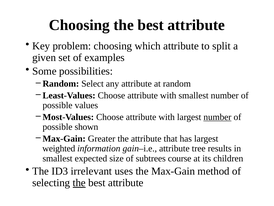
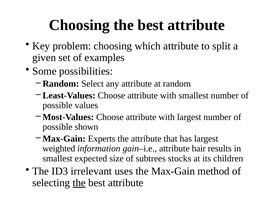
number underline: present -> none (217, 117)
Greater: Greater -> Experts (102, 138)
tree: tree -> hair (199, 148)
course: course -> stocks (180, 158)
